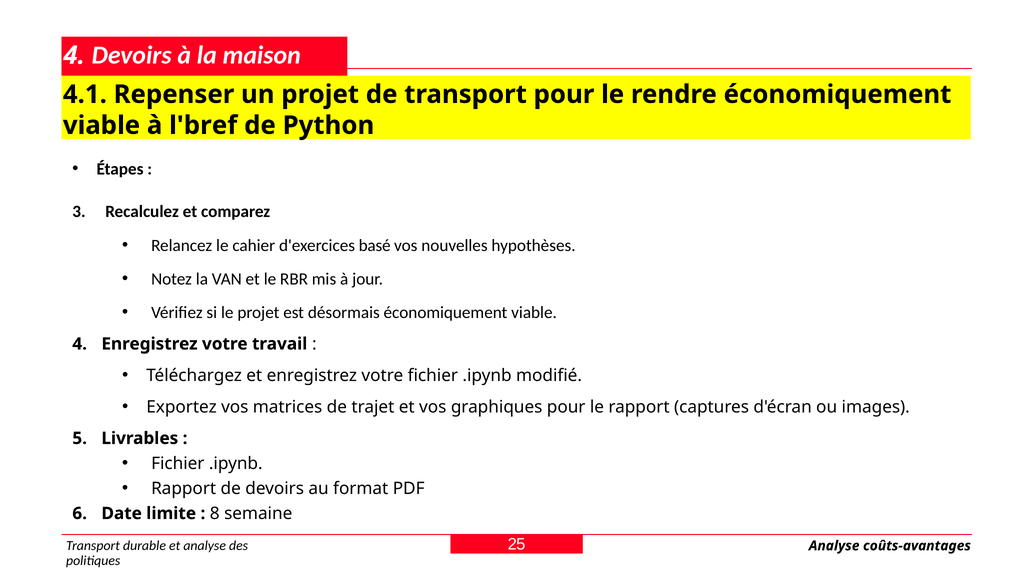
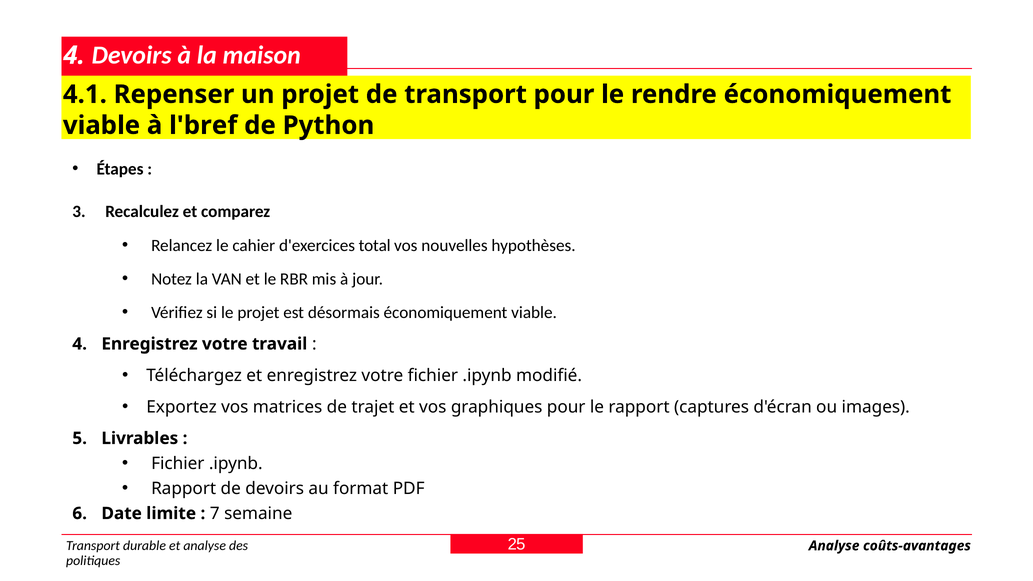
basé: basé -> total (375, 246)
8: 8 -> 7 (215, 513)
